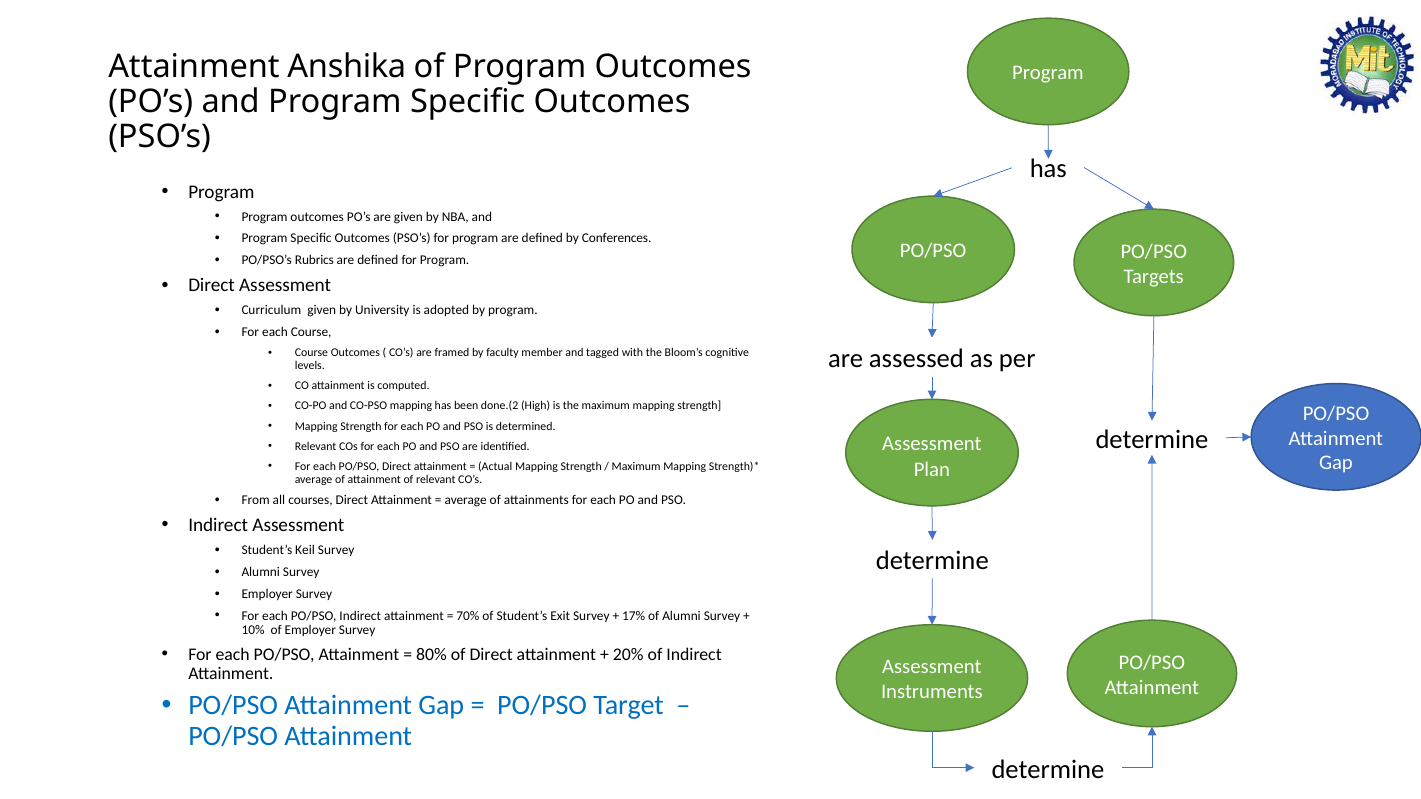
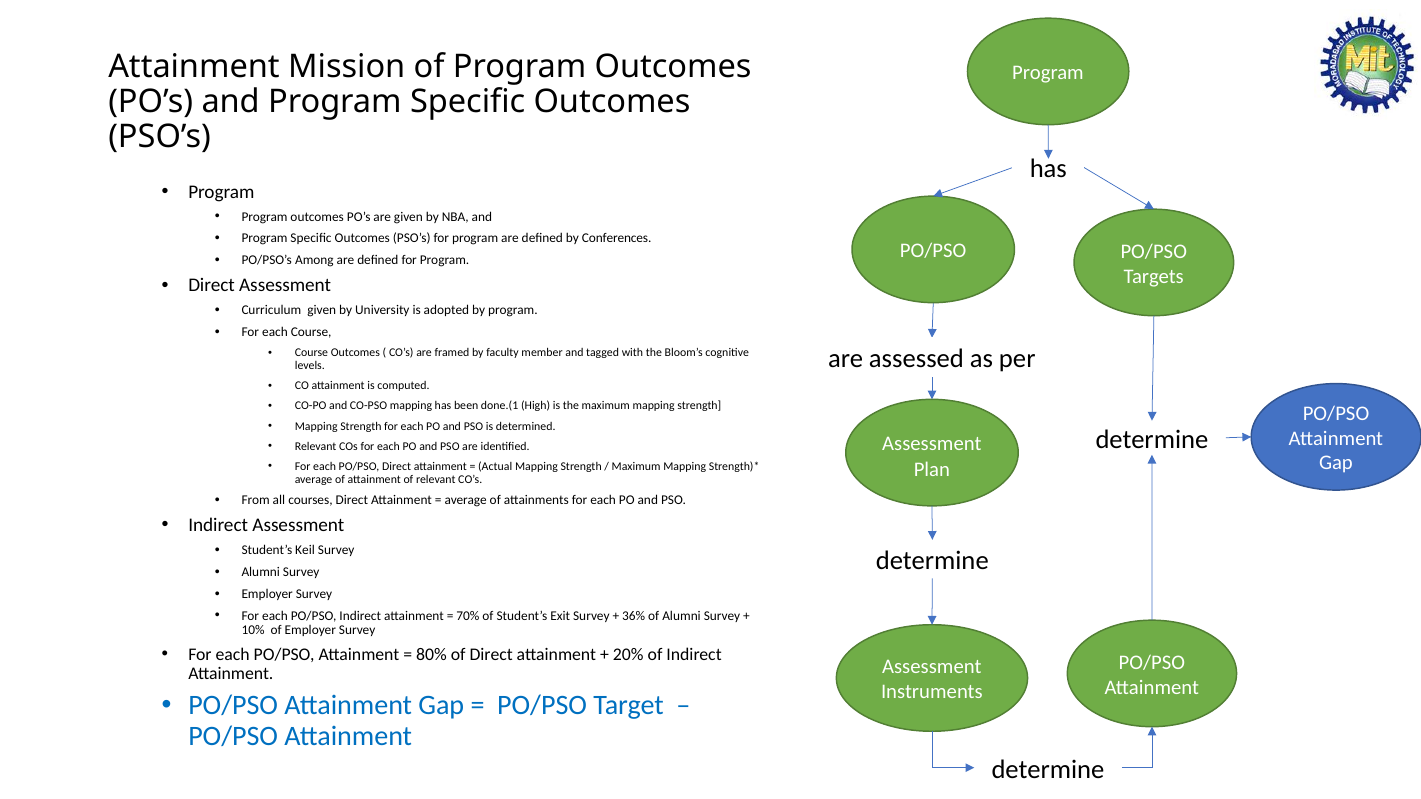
Anshika: Anshika -> Mission (347, 67)
Rubrics: Rubrics -> Among (314, 260)
done.(2: done.(2 -> done.(1 (500, 406)
17%: 17% -> 36% (634, 616)
